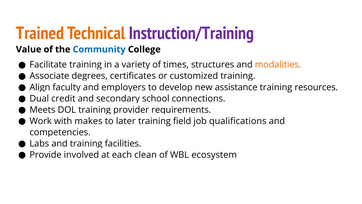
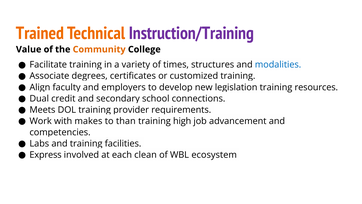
Community colour: blue -> orange (99, 49)
modalities colour: orange -> blue (278, 65)
assistance: assistance -> legislation (236, 87)
later: later -> than (126, 121)
field: field -> high (182, 121)
qualifications: qualifications -> advancement (238, 121)
Provide: Provide -> Express (46, 155)
